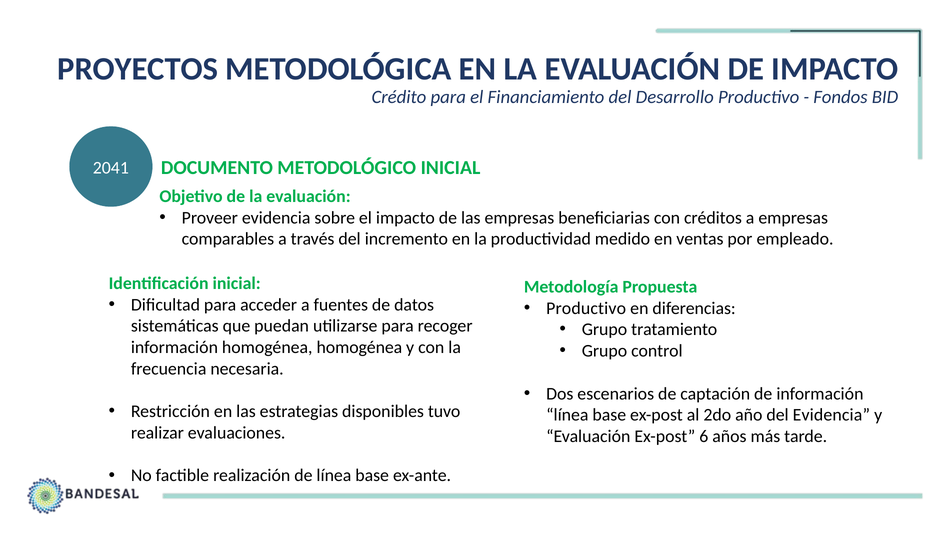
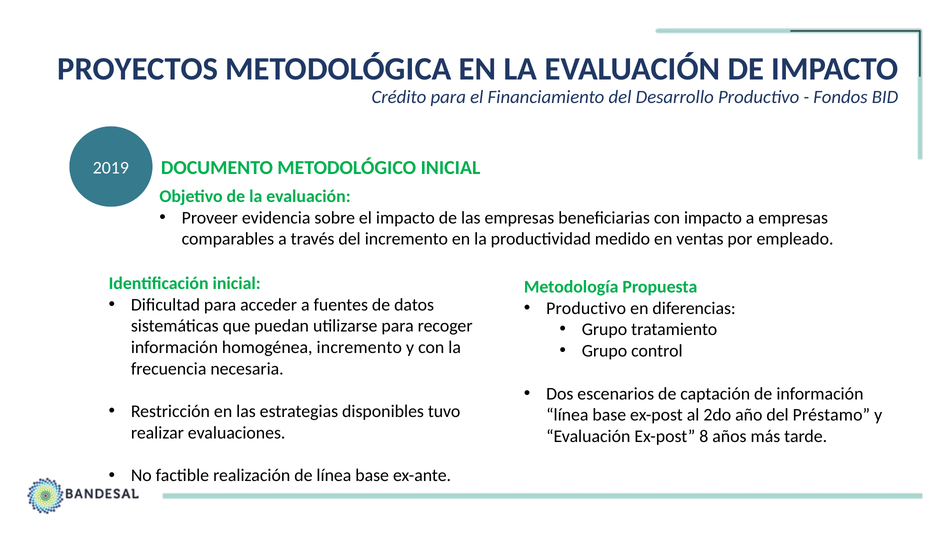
2041: 2041 -> 2019 (111, 168)
con créditos: créditos -> impacto (713, 218)
homogénea homogénea: homogénea -> incremento (359, 348)
del Evidencia: Evidencia -> Préstamo (831, 415)
6: 6 -> 8 (704, 437)
